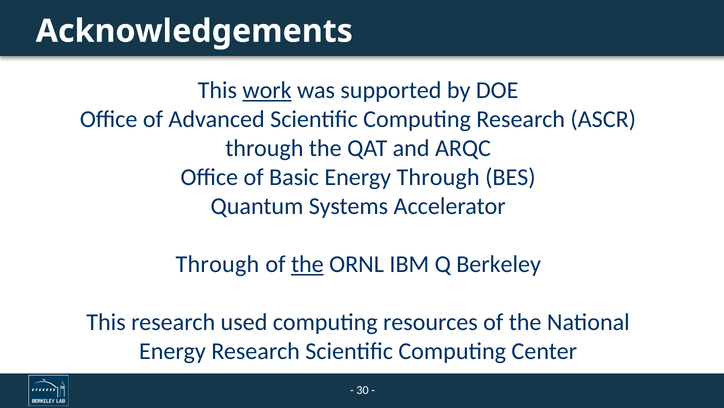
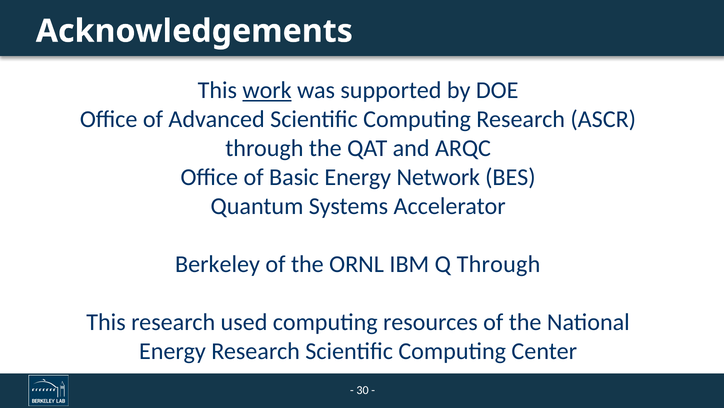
Energy Through: Through -> Network (438, 177)
Through: Through -> Berkeley (218, 264)
the underline: present -> none (307, 264)
Q Berkeley: Berkeley -> Through (498, 264)
